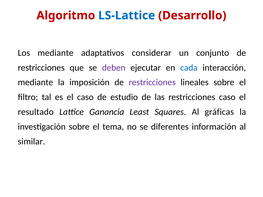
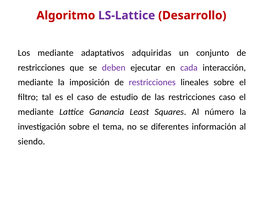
LS-Lattice colour: blue -> purple (127, 15)
considerar: considerar -> adquiridas (152, 53)
cada colour: blue -> purple (189, 68)
resultado: resultado -> mediante (36, 112)
gráficas: gráficas -> número (219, 112)
similar: similar -> siendo (31, 142)
